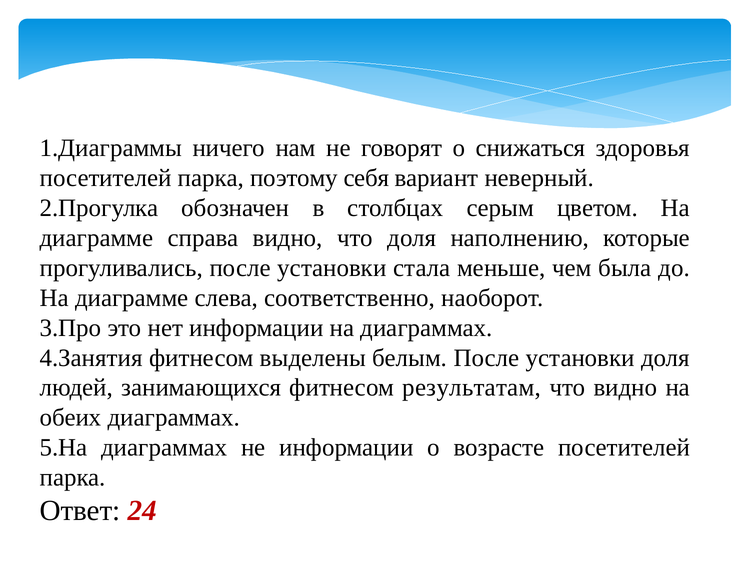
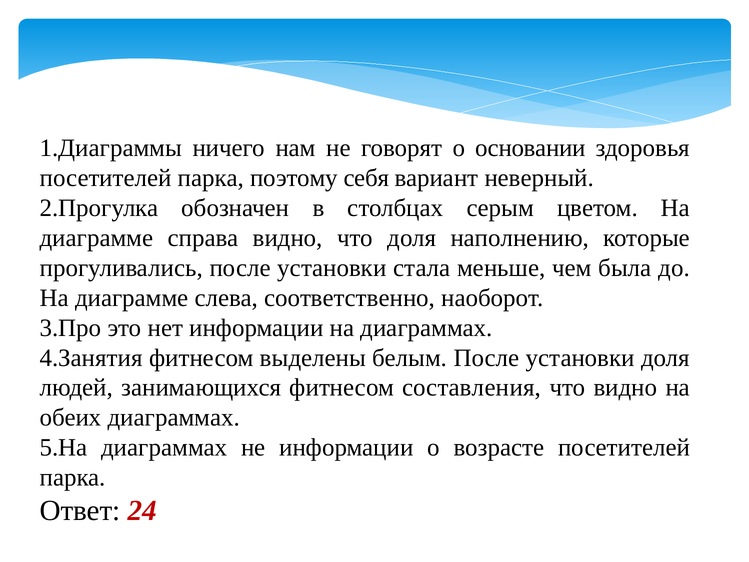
снижаться: снижаться -> основании (531, 148)
результатам: результатам -> составления (472, 388)
